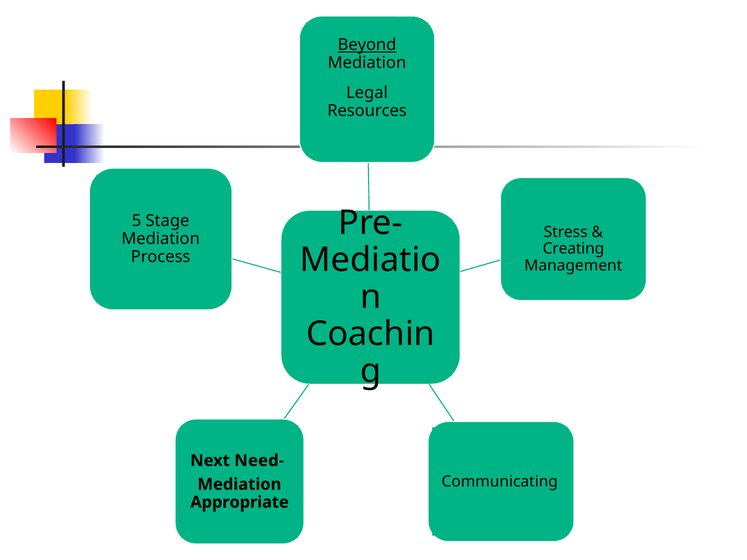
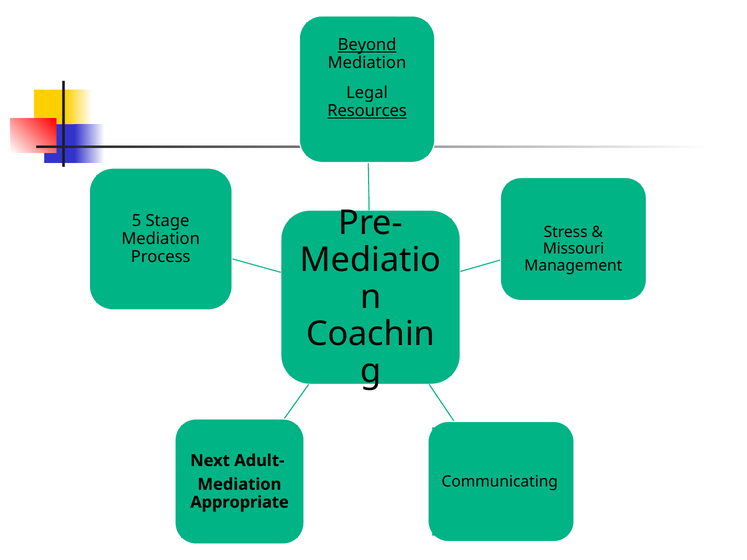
Resources underline: none -> present (367, 111)
Creating: Creating -> Missouri (573, 249)
Need-: Need- -> Adult- (259, 461)
